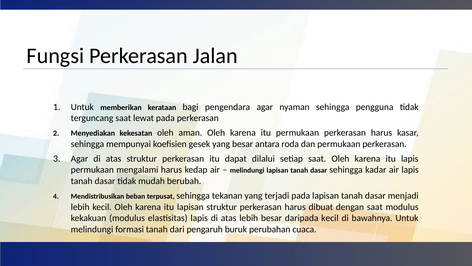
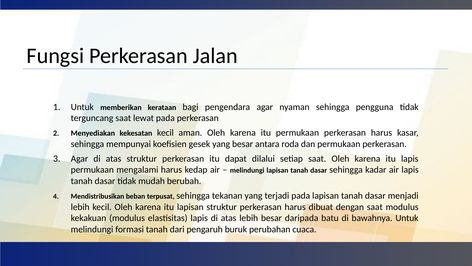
kekesatan oleh: oleh -> kecil (165, 133)
daripada kecil: kecil -> batu (330, 218)
